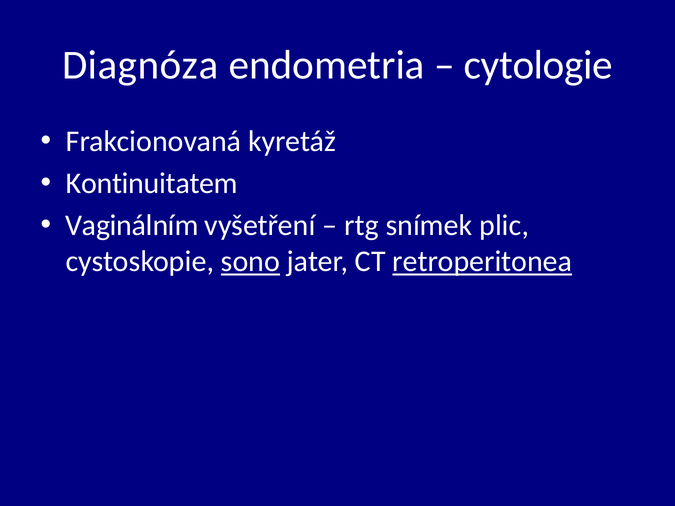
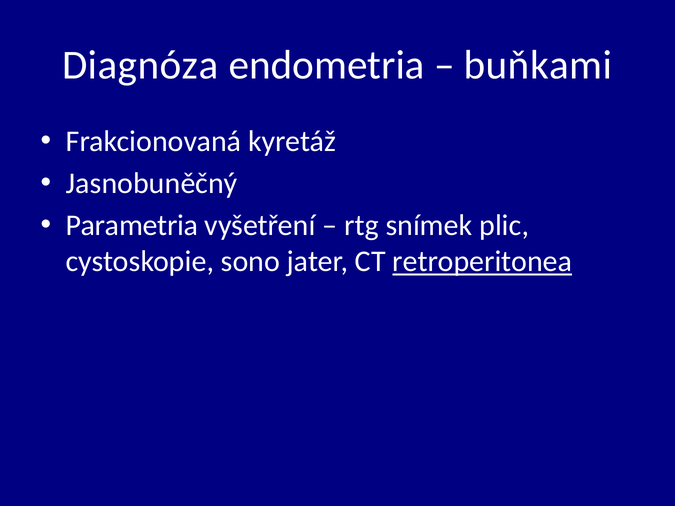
cytologie: cytologie -> buňkami (538, 65)
Kontinuitatem: Kontinuitatem -> Jasnobuněčný (152, 184)
Vaginálním: Vaginálním -> Parametria (132, 226)
sono underline: present -> none (250, 262)
